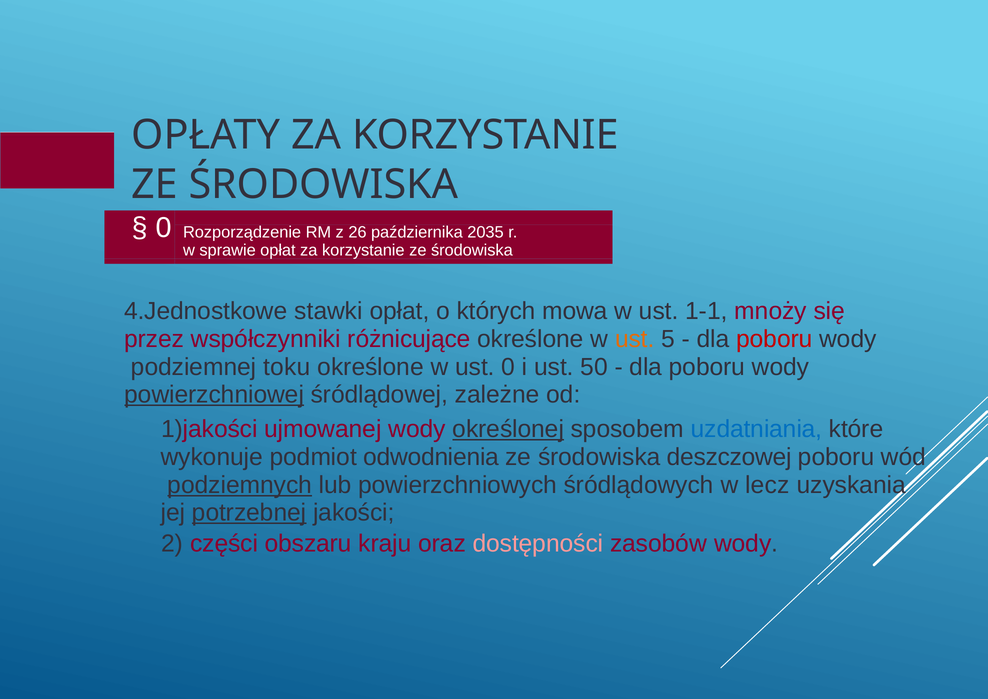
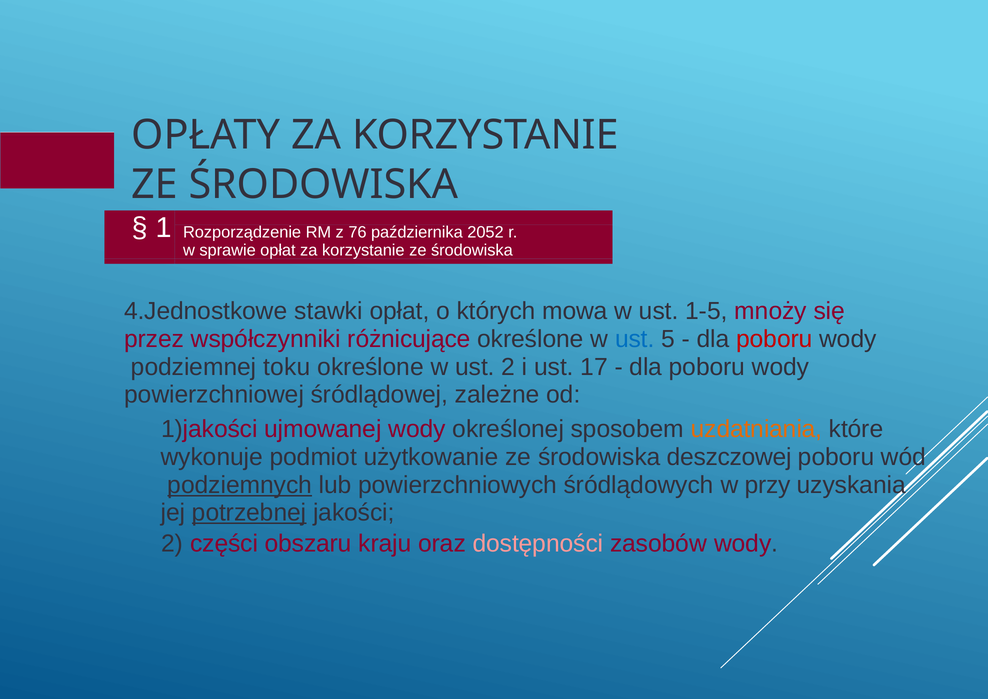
0: 0 -> 1 (164, 228)
26: 26 -> 76 (358, 232)
2035: 2035 -> 2052 (486, 232)
1-1: 1-1 -> 1-5 (706, 311)
ust colour: orange -> blue (635, 339)
ust 0: 0 -> 2 (508, 367)
50: 50 -> 17 (594, 367)
powierzchniowej underline: present -> none (214, 395)
określonej underline: present -> none (508, 429)
uzdatniania colour: blue -> orange (757, 429)
odwodnienia: odwodnienia -> użytkowanie (431, 457)
lecz: lecz -> przy (768, 485)
